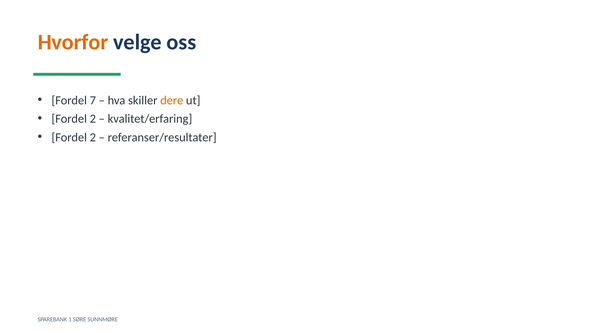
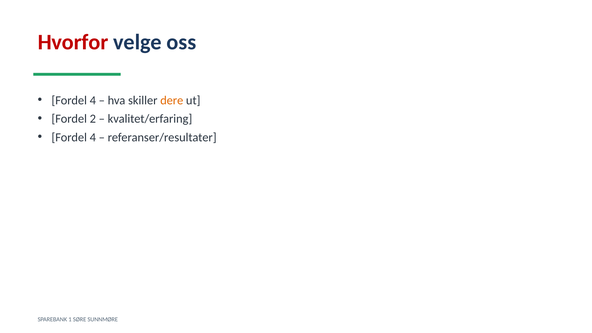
Hvorfor colour: orange -> red (73, 42)
7: 7 -> 4 (93, 100)
2: 2 -> 4 (93, 137)
